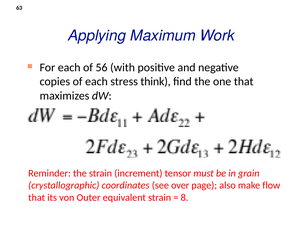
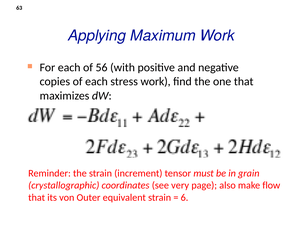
stress think: think -> work (156, 82)
over: over -> very (180, 186)
8: 8 -> 6 (185, 198)
